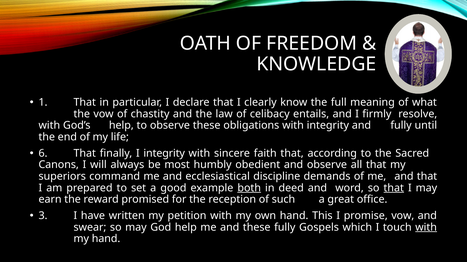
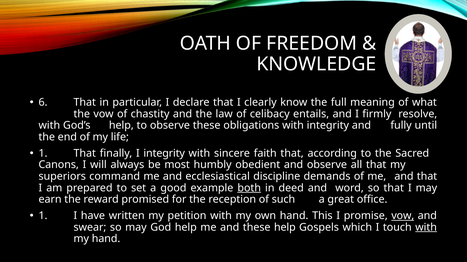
1: 1 -> 6 (43, 103)
6: 6 -> 1 (43, 154)
that underline: present -> none (394, 188)
3: 3 -> 1 (43, 216)
vow underline: none -> present (403, 216)
these fully: fully -> help (285, 228)
